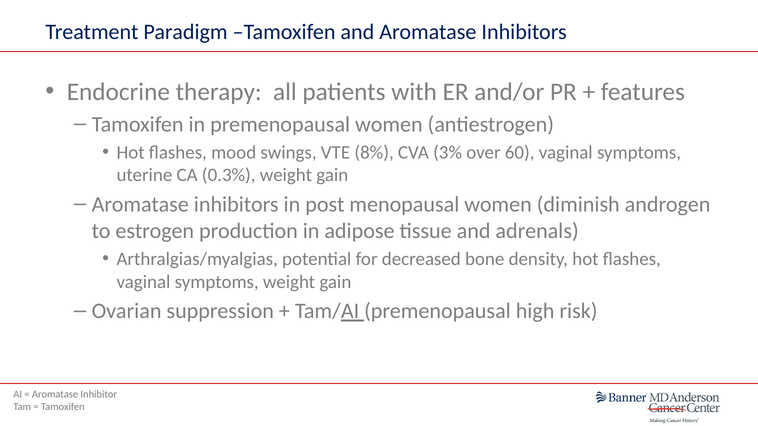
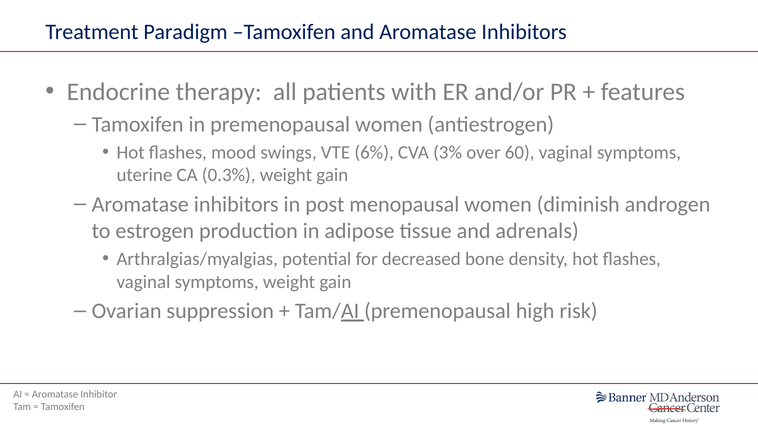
8%: 8% -> 6% (374, 153)
